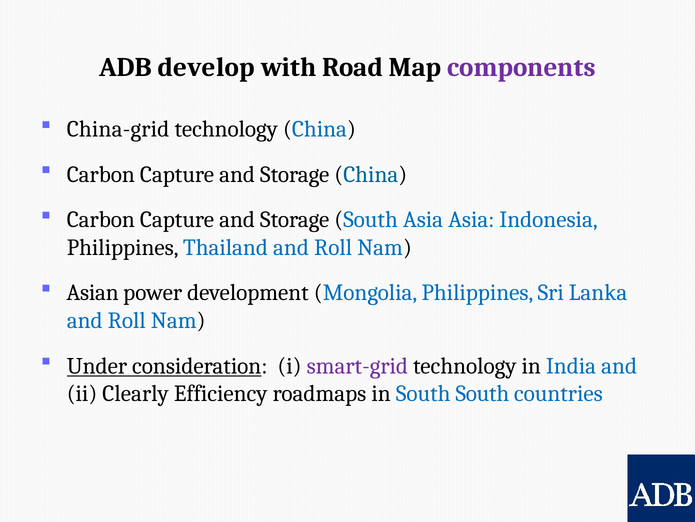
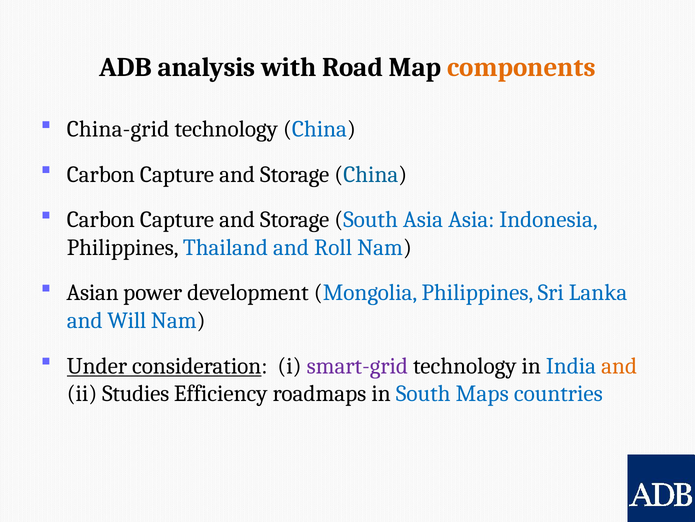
develop: develop -> analysis (207, 67)
components colour: purple -> orange (521, 67)
Roll: Roll -> Will (127, 320)
and colour: blue -> orange (619, 365)
Clearly: Clearly -> Studies (136, 393)
South South: South -> Maps (482, 393)
